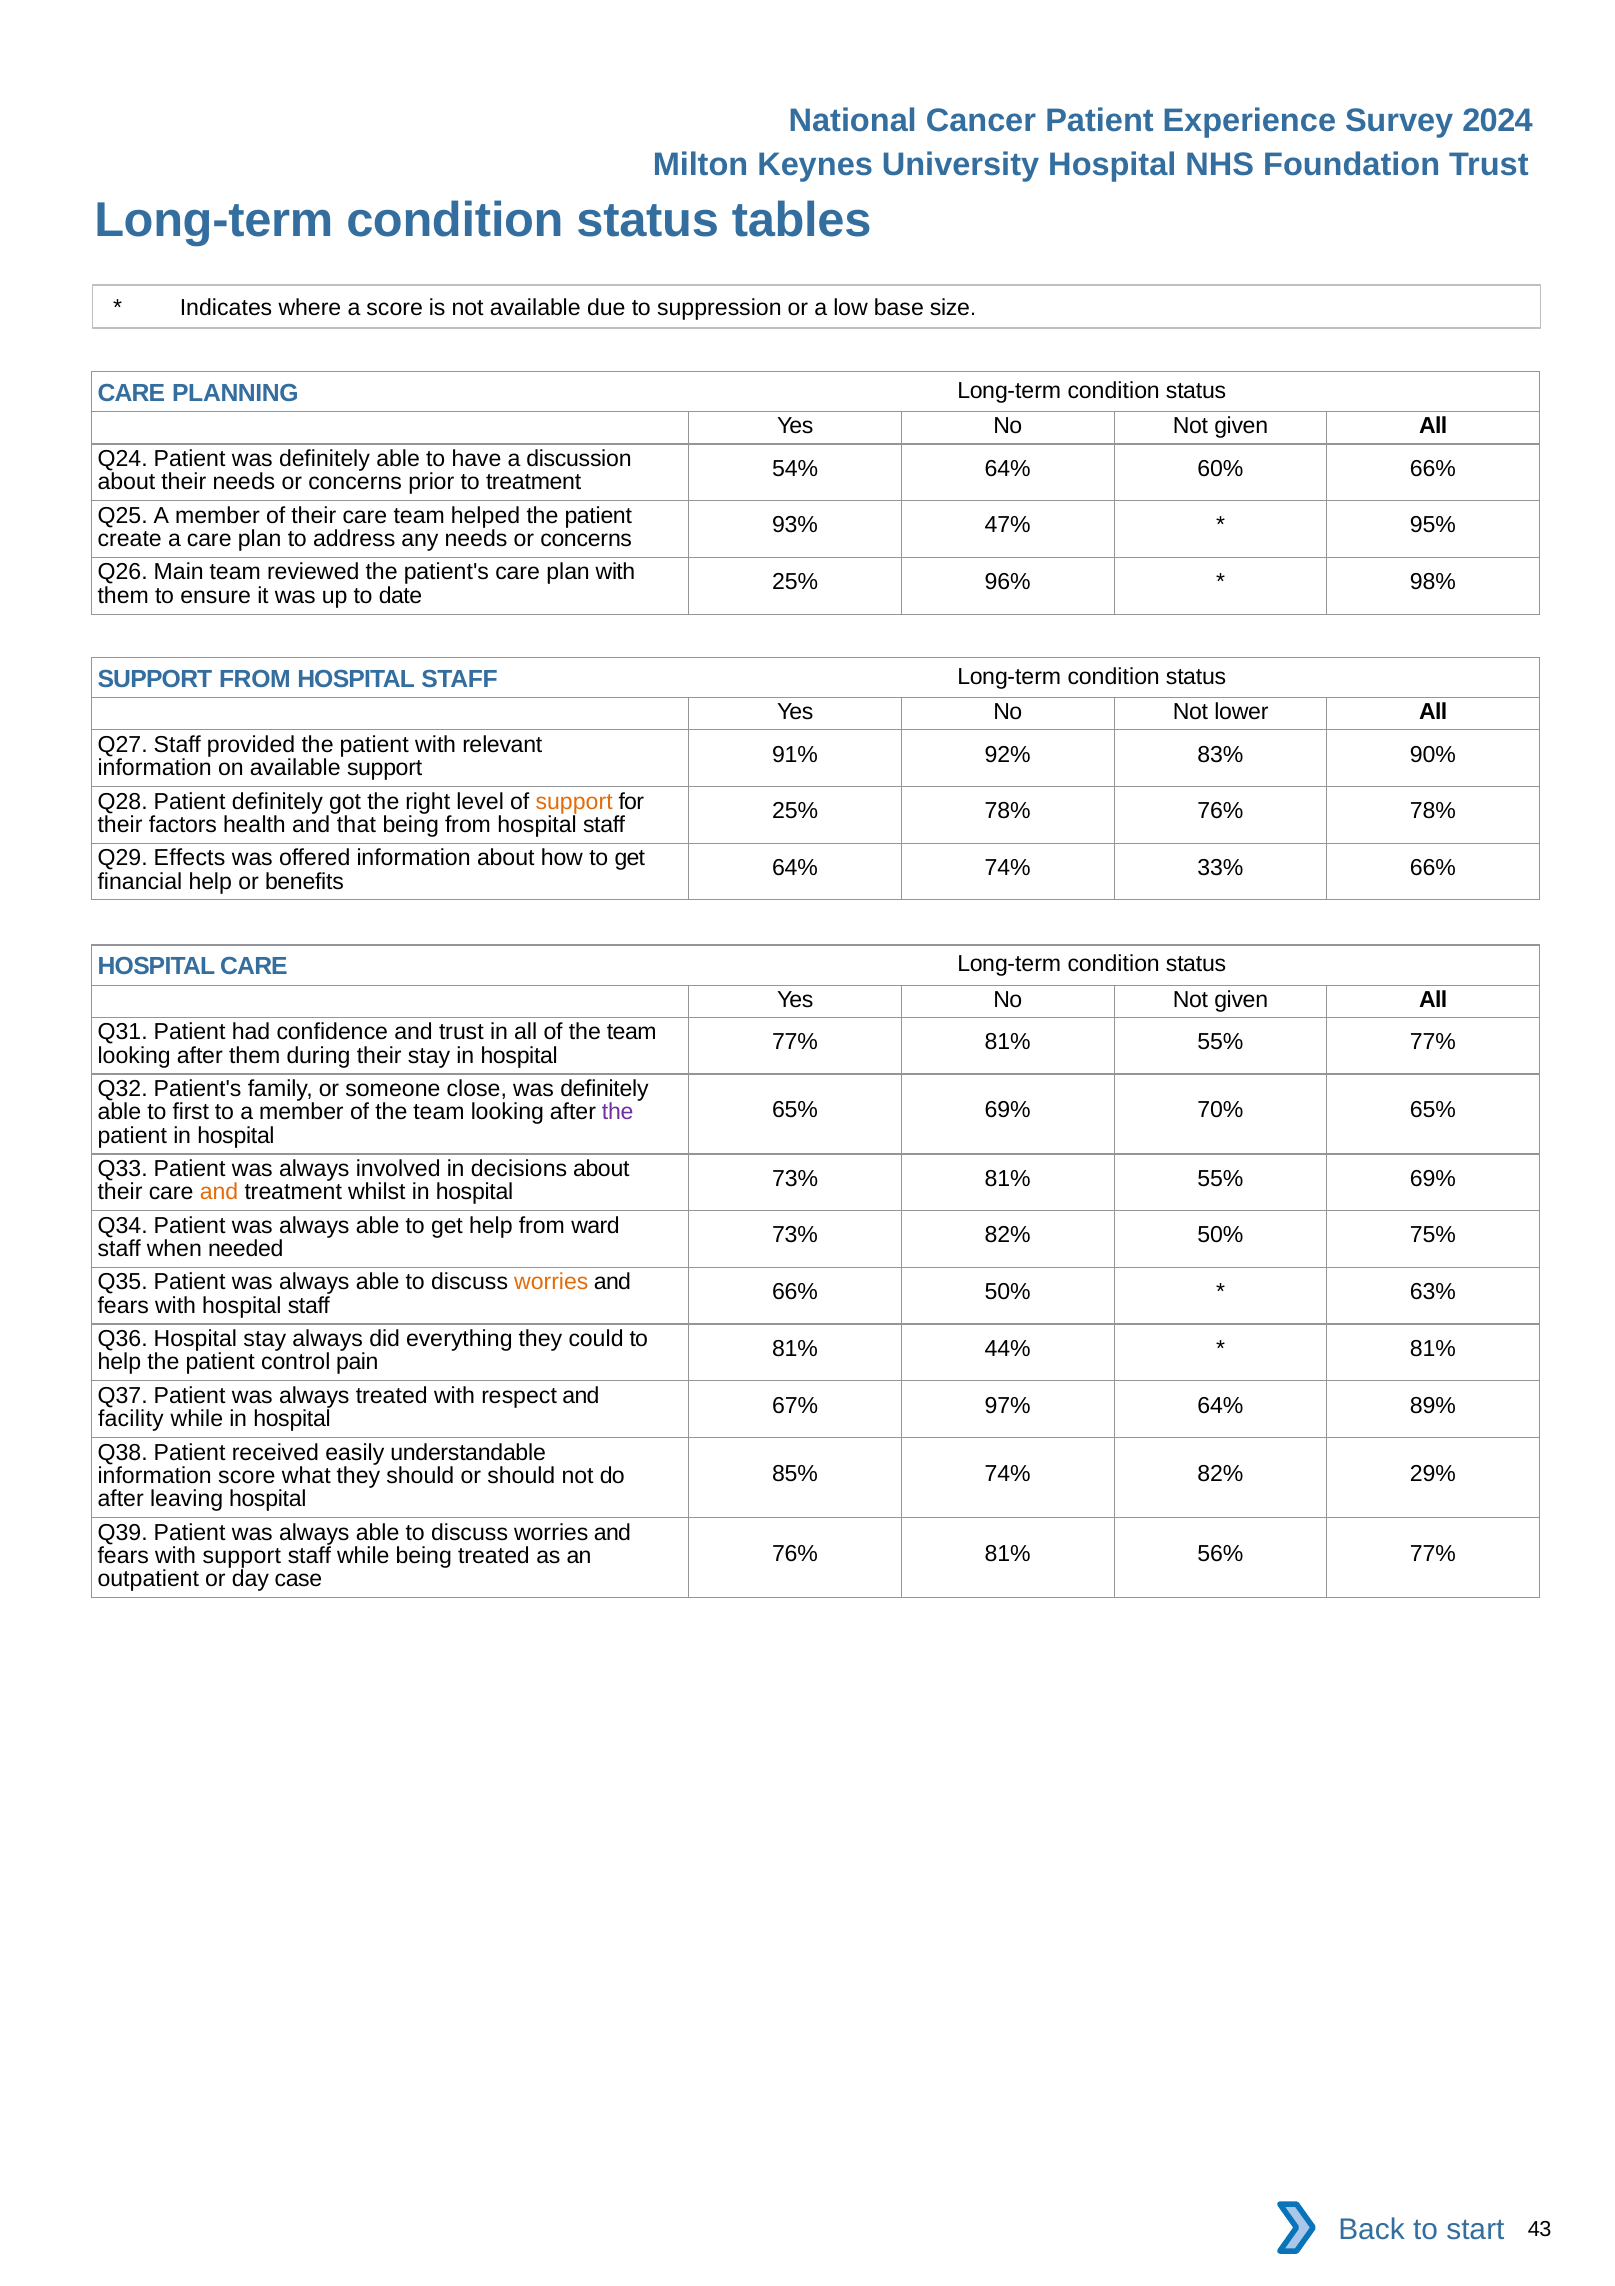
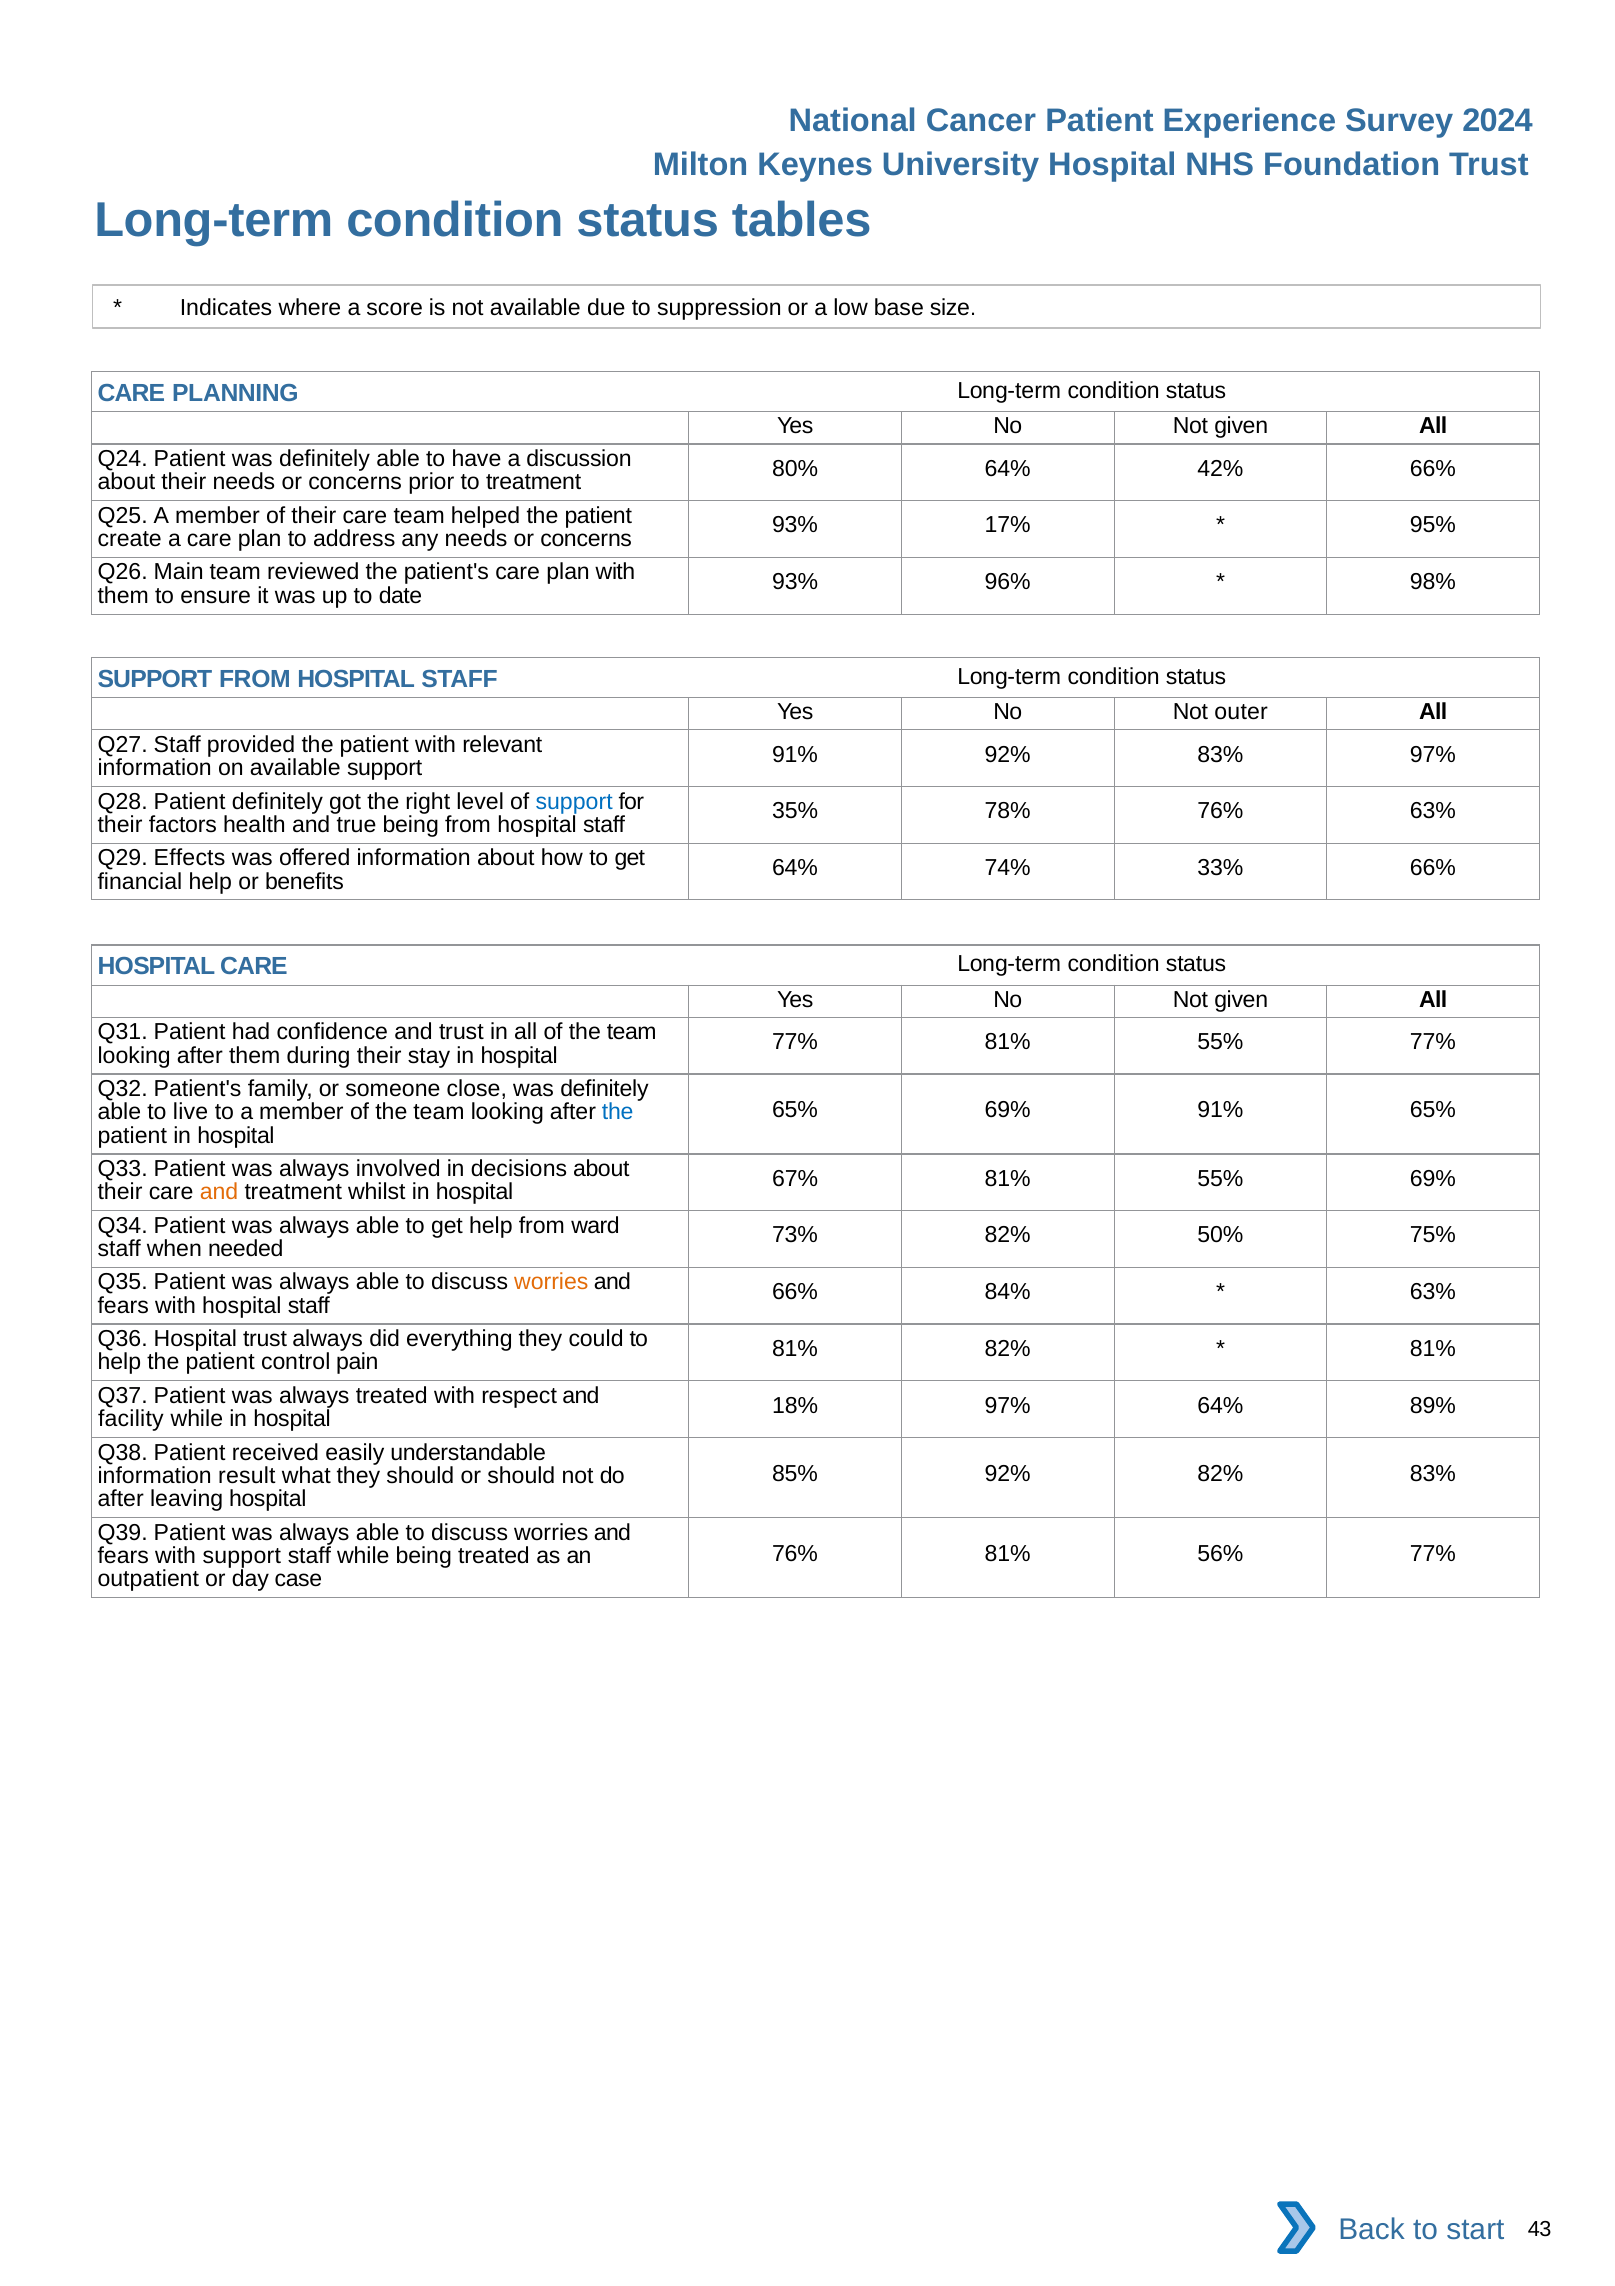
54%: 54% -> 80% (795, 468)
60%: 60% -> 42% (1220, 468)
47%: 47% -> 17% (1008, 525)
25%: 25% -> 93% (795, 582)
lower: lower -> outer (1241, 712)
83% 90%: 90% -> 97% (1433, 754)
support colour: orange -> blue (574, 801)
25%: 25% -> 35% (795, 811)
76% 78%: 78% -> 63% (1433, 811)
that: that -> true (357, 825)
69% 70%: 70% -> 91% (1220, 1110)
first: first -> live (191, 1112)
the colour: purple -> blue (618, 1112)
73%: 73% -> 67% (795, 1178)
66% 50%: 50% -> 84% (1008, 1292)
Hospital stay: stay -> trust (265, 1339)
81% 44%: 44% -> 82% (1008, 1348)
67%: 67% -> 18% (795, 1405)
85% 74%: 74% -> 92% (1008, 1474)
82% 29%: 29% -> 83% (1433, 1474)
information score: score -> result (247, 1475)
